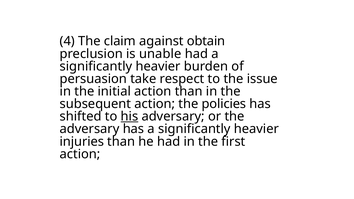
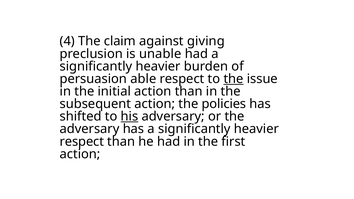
obtain: obtain -> giving (206, 41)
take: take -> able (143, 79)
the underline: none -> present (234, 79)
injuries: injuries -> respect (82, 142)
